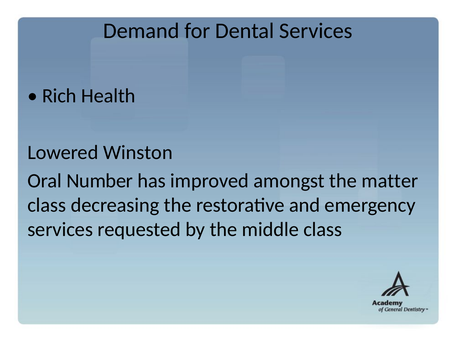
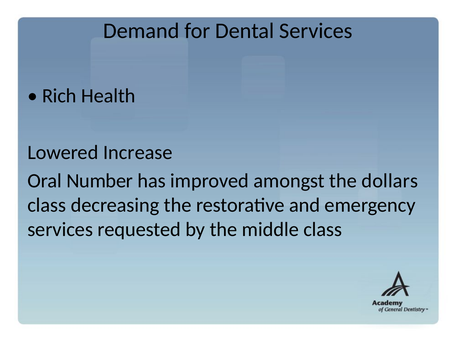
Winston: Winston -> Increase (138, 152)
matter: matter -> dollars (390, 181)
